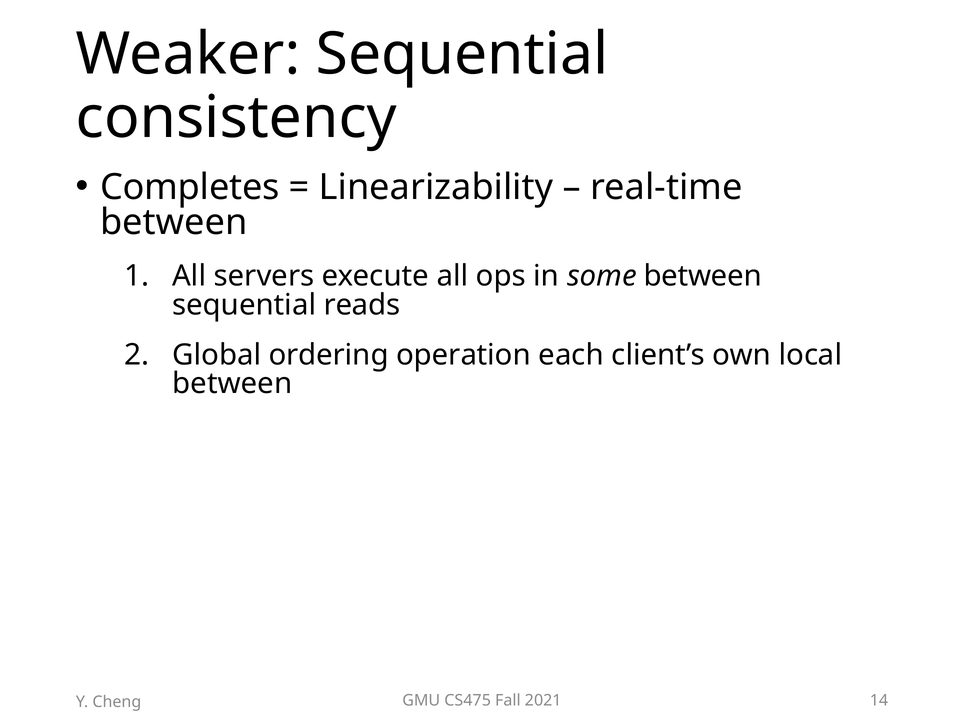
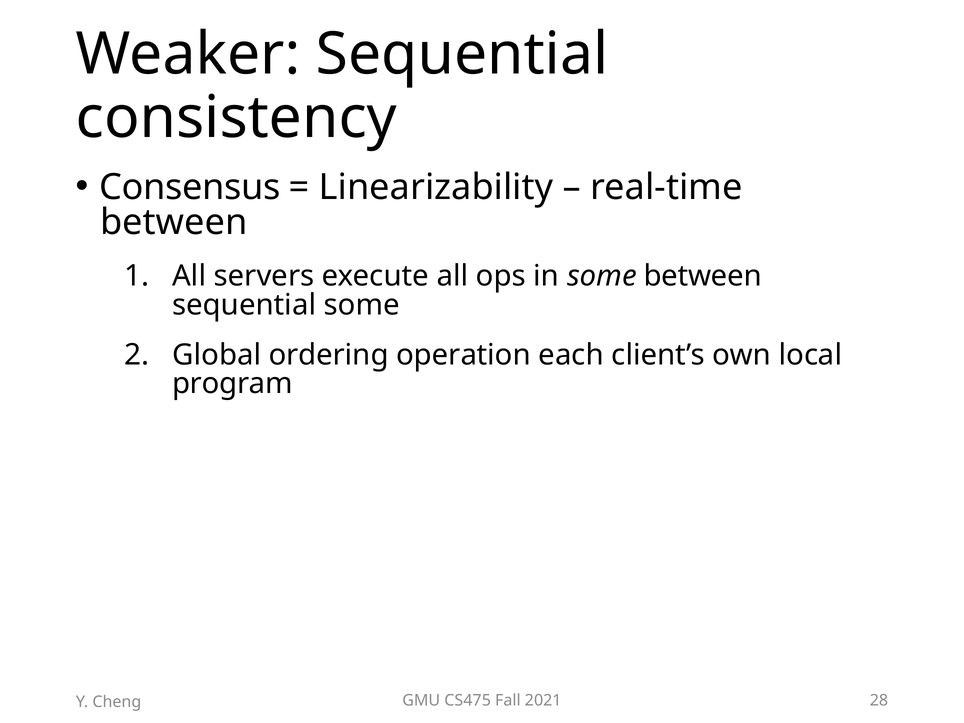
Completes: Completes -> Consensus (190, 187)
sequential reads: reads -> some (362, 305)
between: between -> program (232, 384)
14: 14 -> 28 (879, 701)
